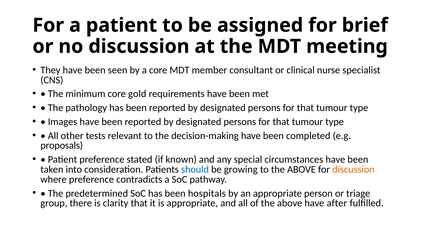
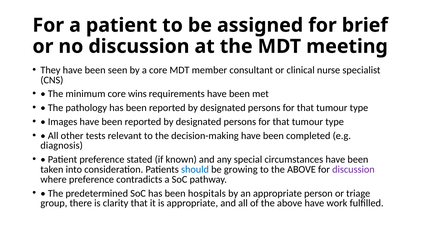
gold: gold -> wins (137, 94)
proposals: proposals -> diagnosis (62, 145)
discussion colour: orange -> purple (353, 169)
after: after -> work (337, 203)
